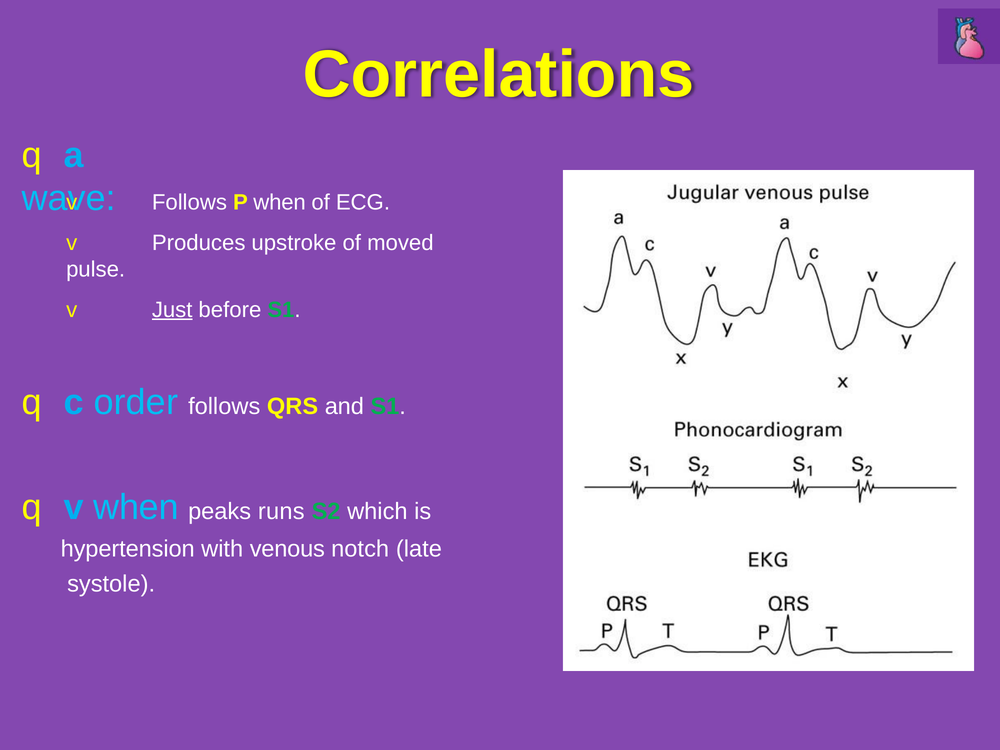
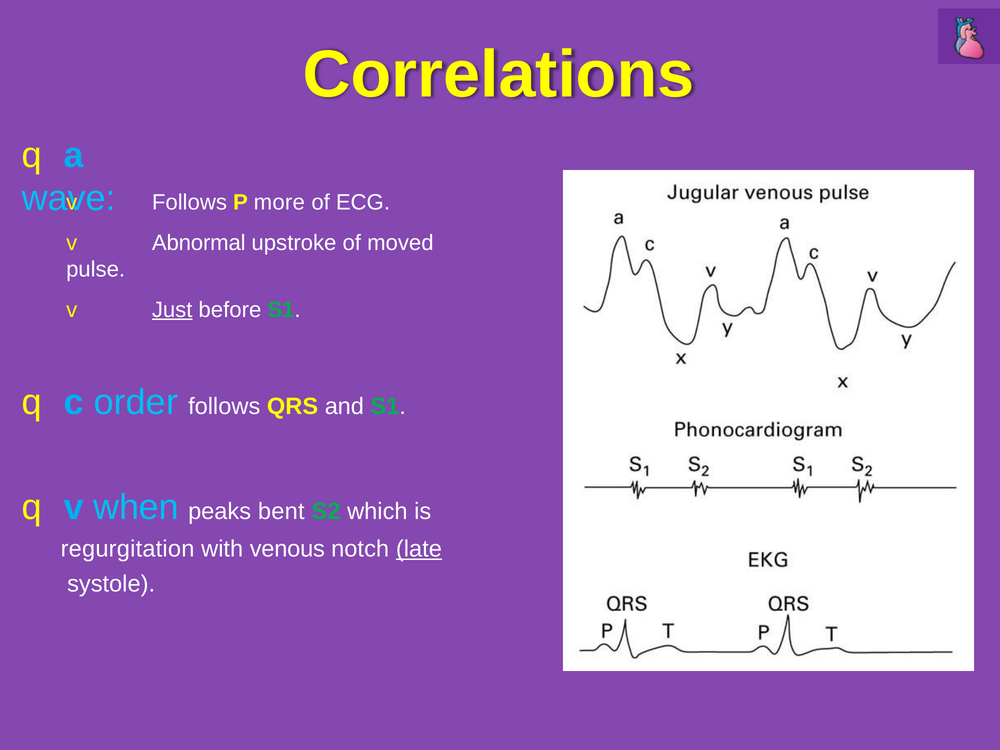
P when: when -> more (279, 203)
Produces: Produces -> Abnormal (199, 243)
runs: runs -> bent (281, 511)
hypertension: hypertension -> regurgitation (128, 549)
late underline: none -> present (419, 549)
